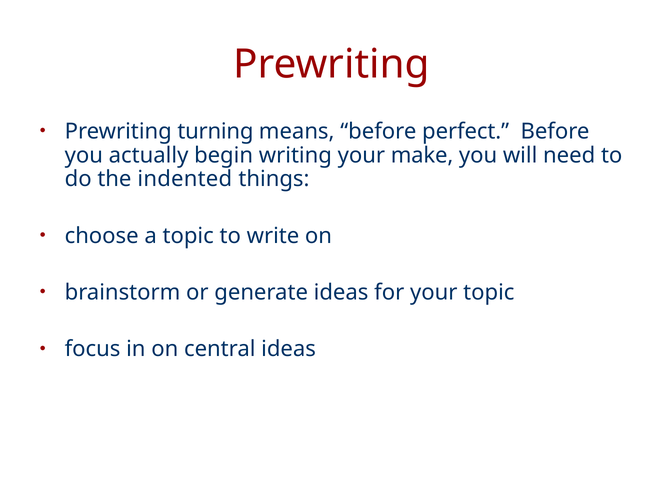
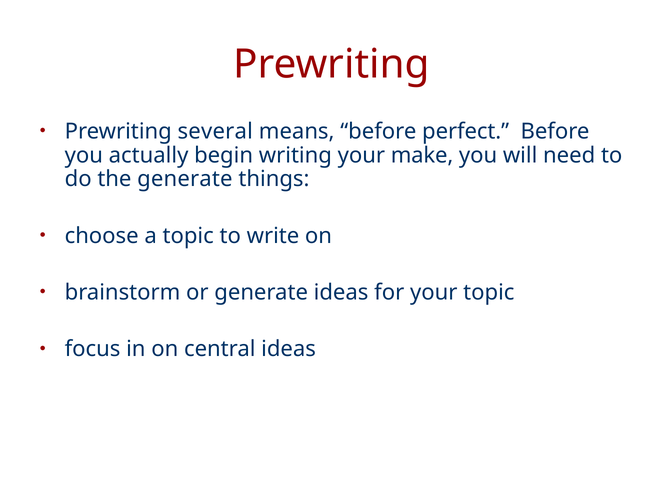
turning: turning -> several (215, 131)
the indented: indented -> generate (185, 179)
